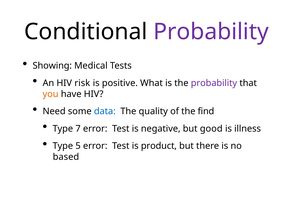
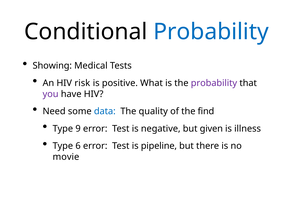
Probability colour: purple -> blue (211, 32)
you colour: orange -> purple (51, 94)
7: 7 -> 9 (78, 128)
good: good -> given (211, 128)
5: 5 -> 6 (78, 146)
product: product -> pipeline (159, 146)
based: based -> movie (66, 157)
